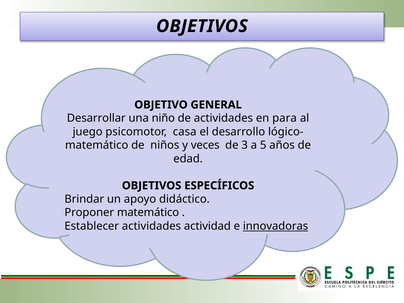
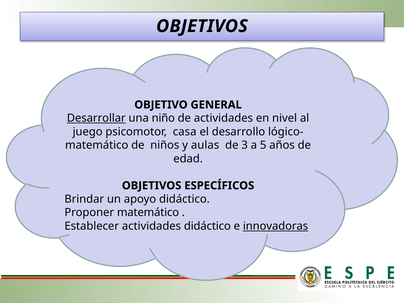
Desarrollar underline: none -> present (96, 118)
para: para -> nivel (285, 118)
veces: veces -> aulas (205, 145)
actividades actividad: actividad -> didáctico (207, 226)
